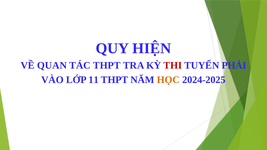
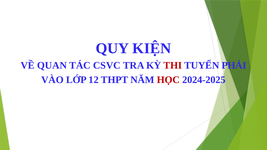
HIỆN: HIỆN -> KIỆN (152, 48)
TÁC THPT: THPT -> CSVC (107, 65)
11: 11 -> 12 (94, 80)
HỌC colour: orange -> red (168, 80)
